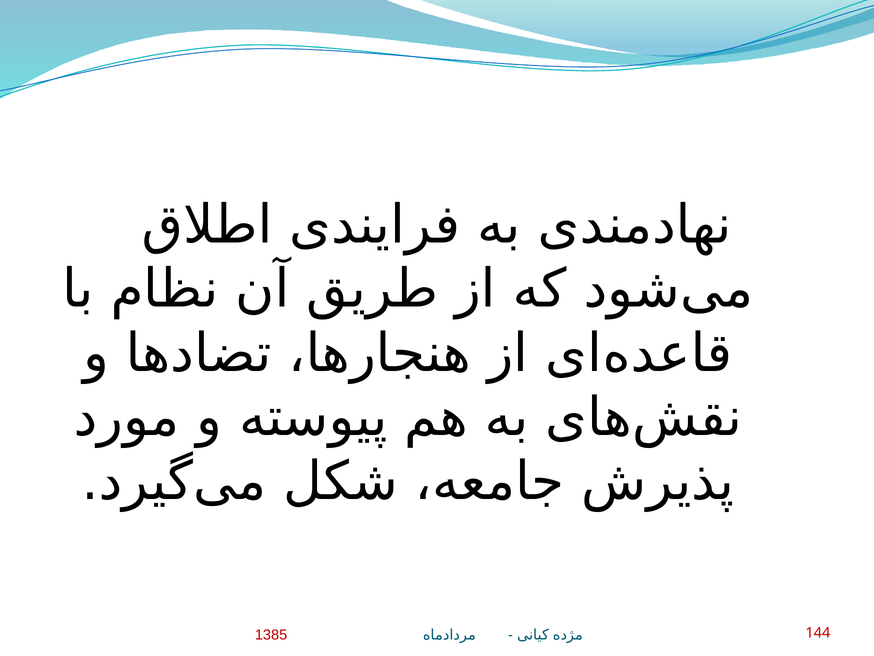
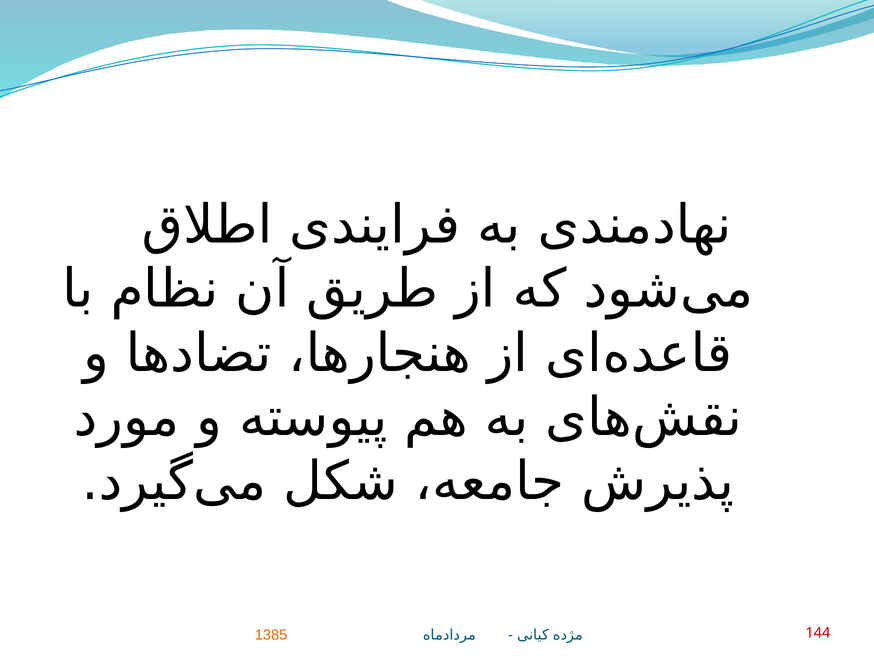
1385 colour: red -> orange (271, 635)
